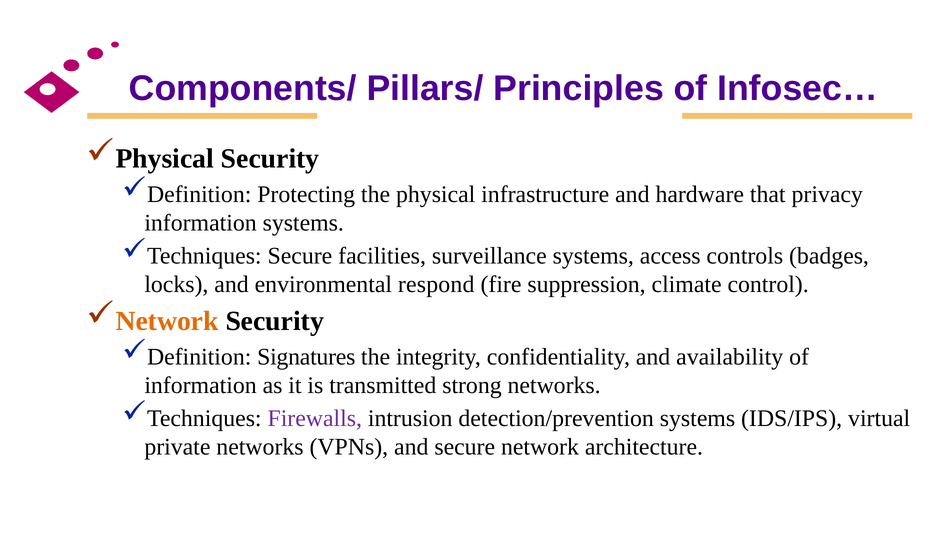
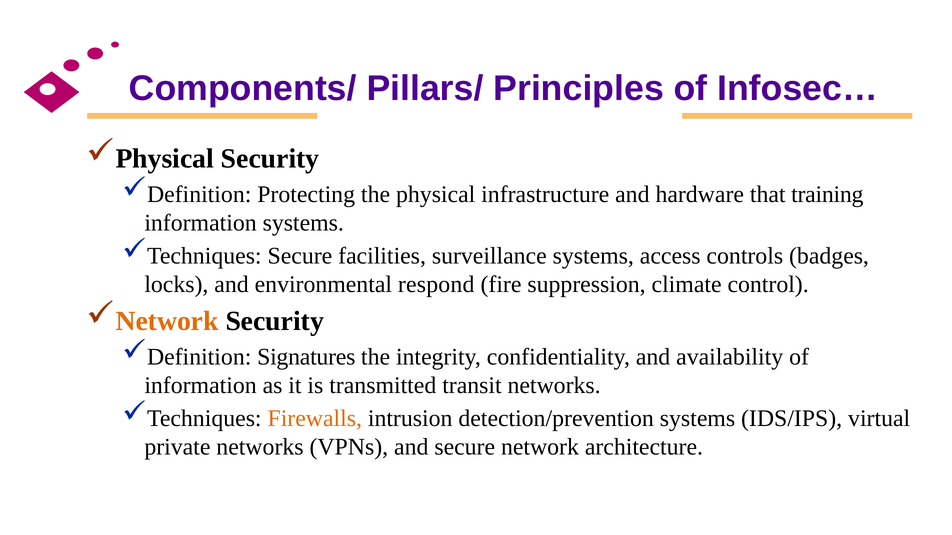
privacy: privacy -> training (827, 194)
strong: strong -> transit (472, 386)
Firewalls colour: purple -> orange (315, 419)
